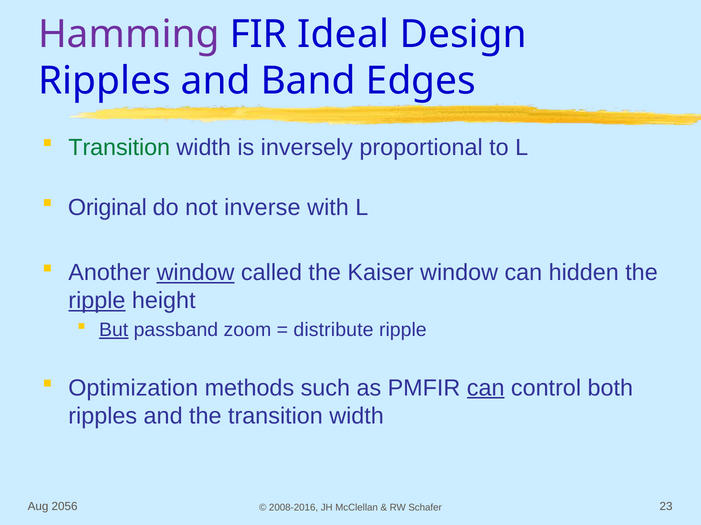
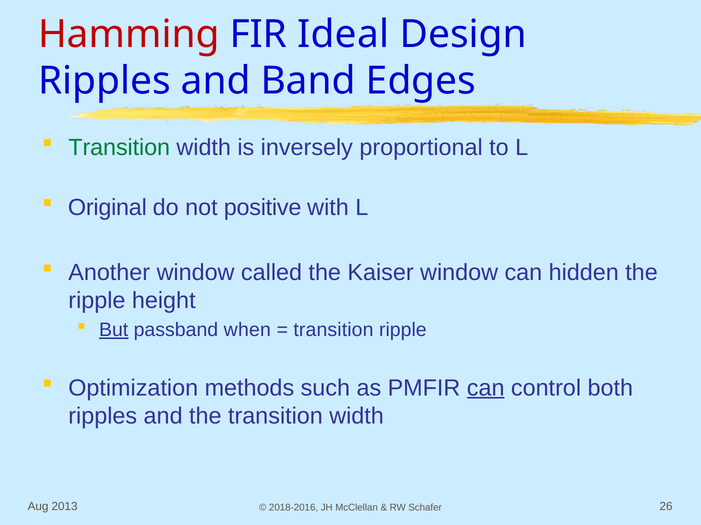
Hamming colour: purple -> red (129, 34)
inverse: inverse -> positive (263, 208)
window underline: present -> none (196, 273)
ripple underline: present -> none (97, 301)
zoom: zoom -> when (247, 330)
distribute: distribute -> transition (333, 330)
2056: 2056 -> 2013 (65, 507)
2008-2016: 2008-2016 -> 2018-2016 (294, 508)
23: 23 -> 26 (666, 507)
